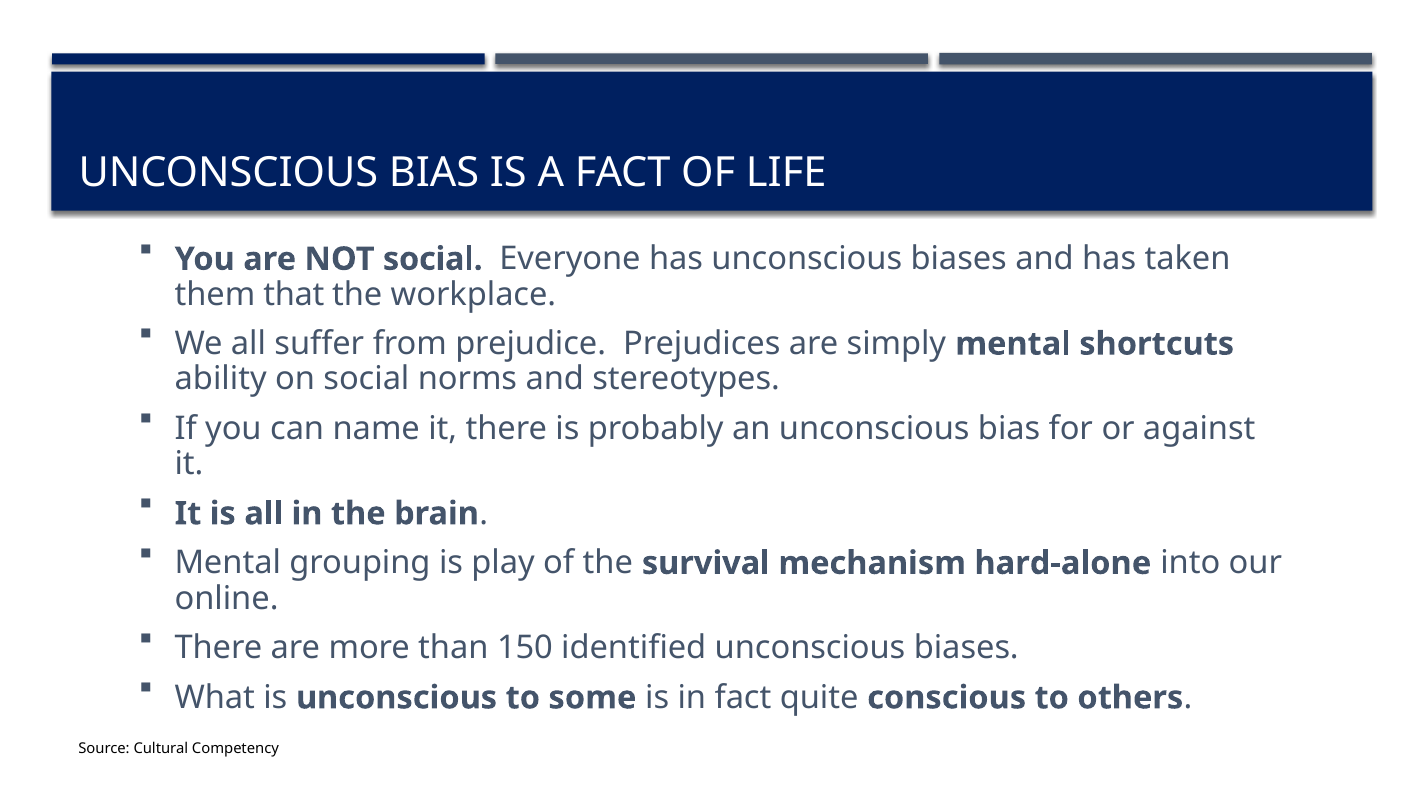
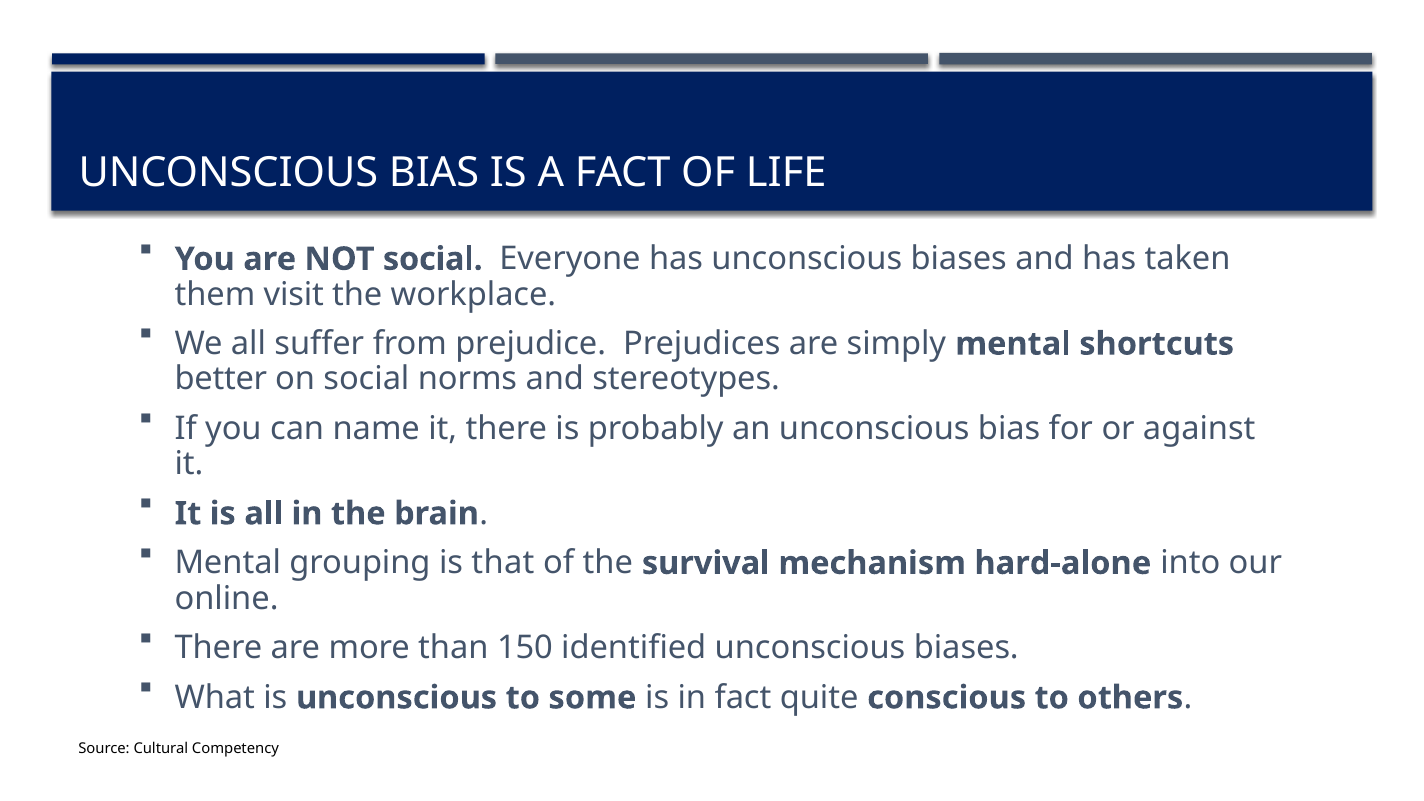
that: that -> visit (294, 294)
ability: ability -> better (221, 379)
play: play -> that (503, 563)
